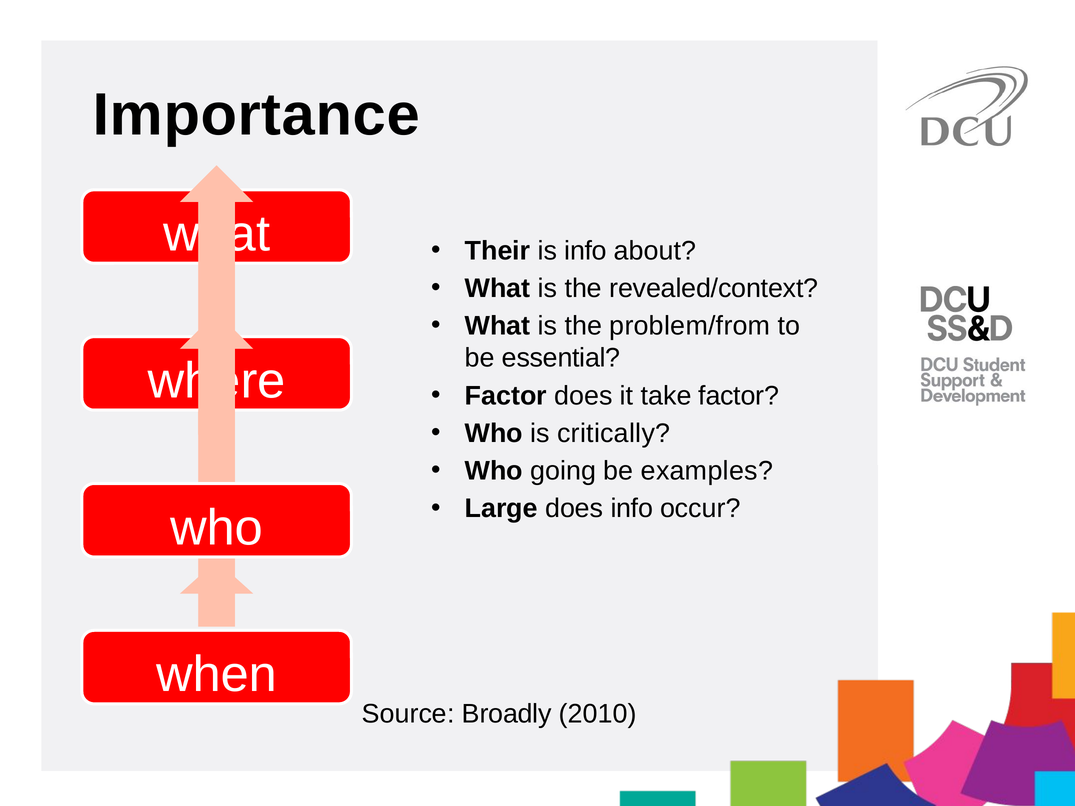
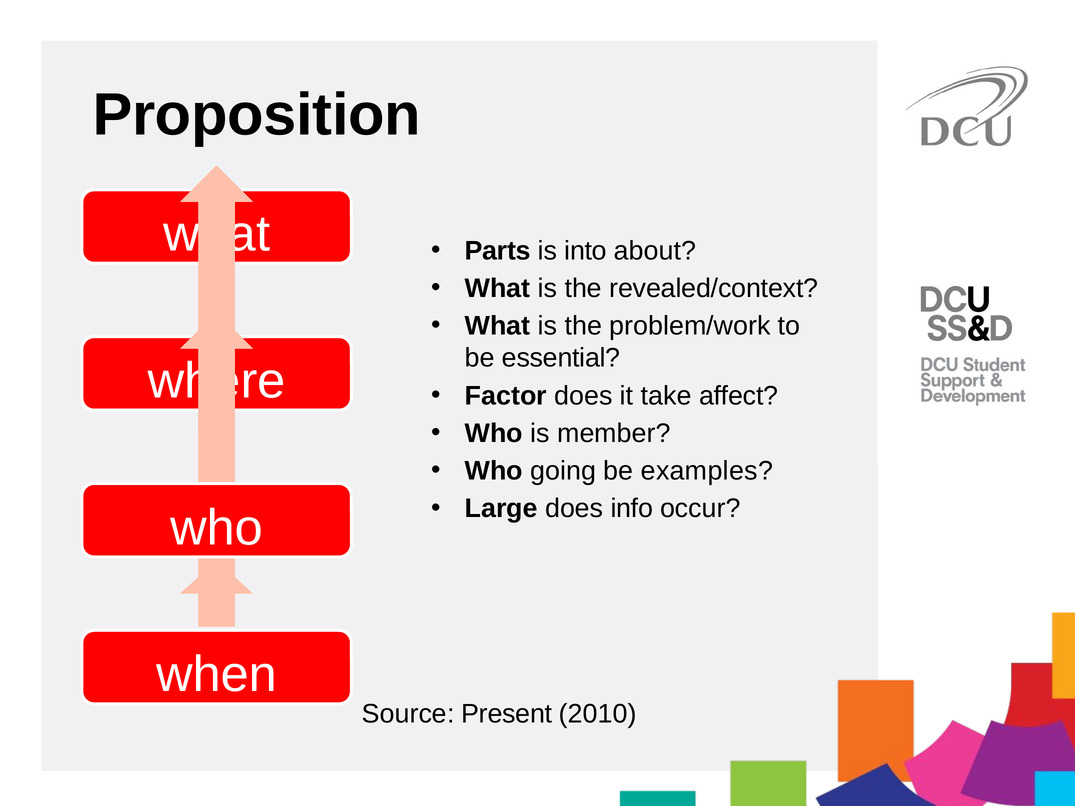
Importance: Importance -> Proposition (257, 115)
Their: Their -> Parts (498, 251)
is info: info -> into (586, 251)
problem/from: problem/from -> problem/work (690, 326)
take factor: factor -> affect (739, 396)
critically: critically -> member (614, 433)
Broadly: Broadly -> Present (507, 714)
